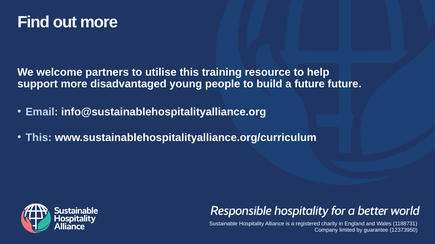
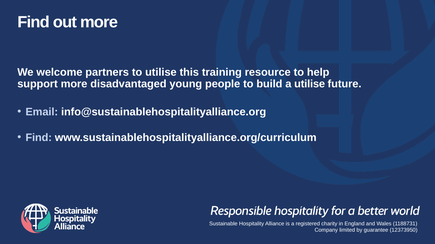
a future: future -> utilise (310, 84)
This: This -> Find (39, 138)
